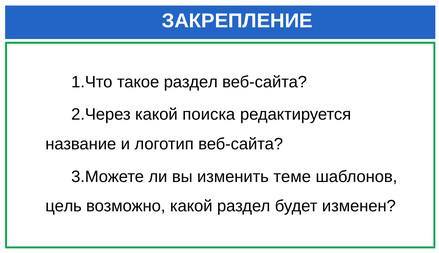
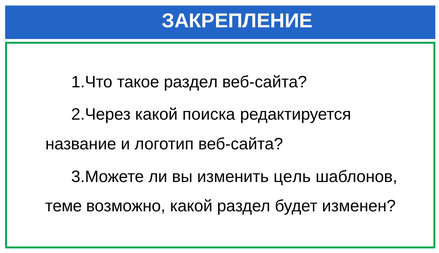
теме: теме -> цель (292, 177)
цель: цель -> теме (64, 206)
